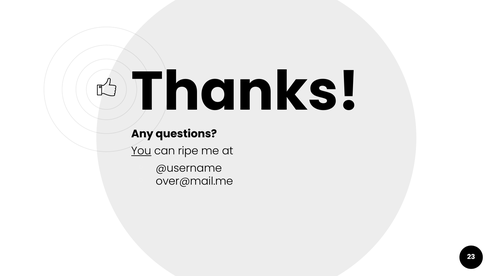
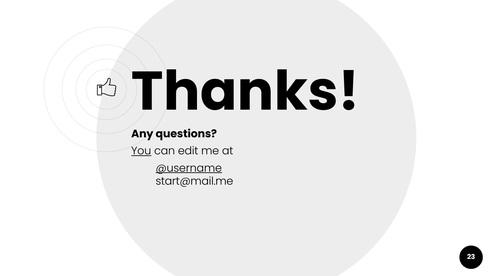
ripe: ripe -> edit (188, 151)
@username underline: none -> present (189, 168)
over@mail.me: over@mail.me -> start@mail.me (194, 181)
